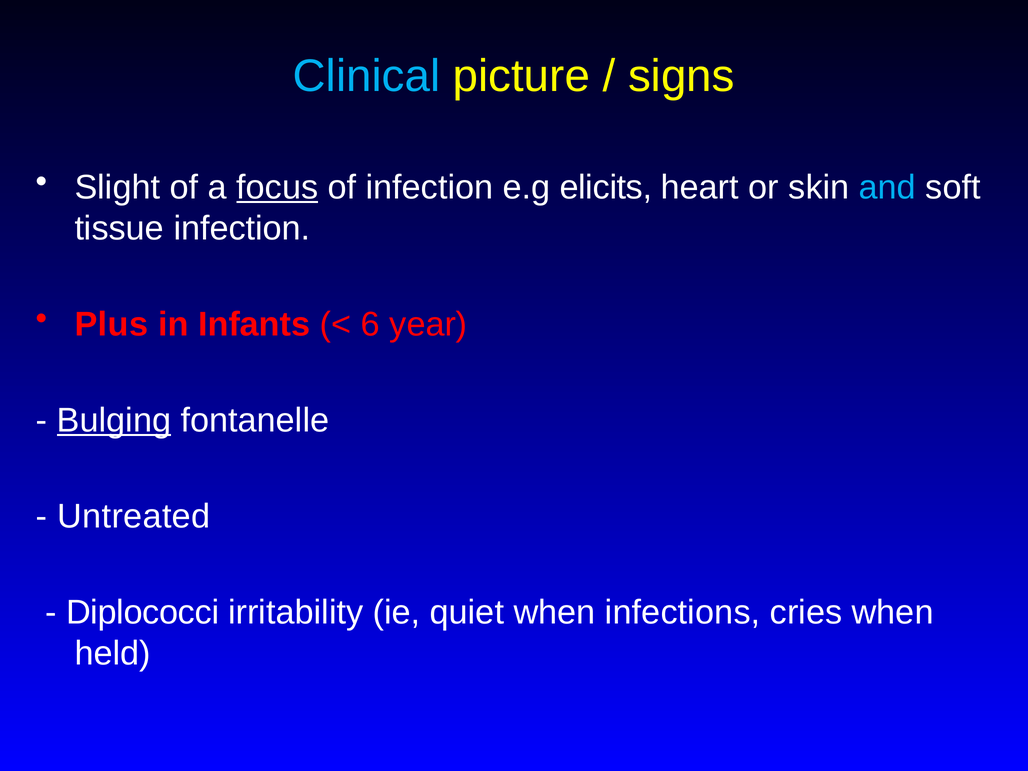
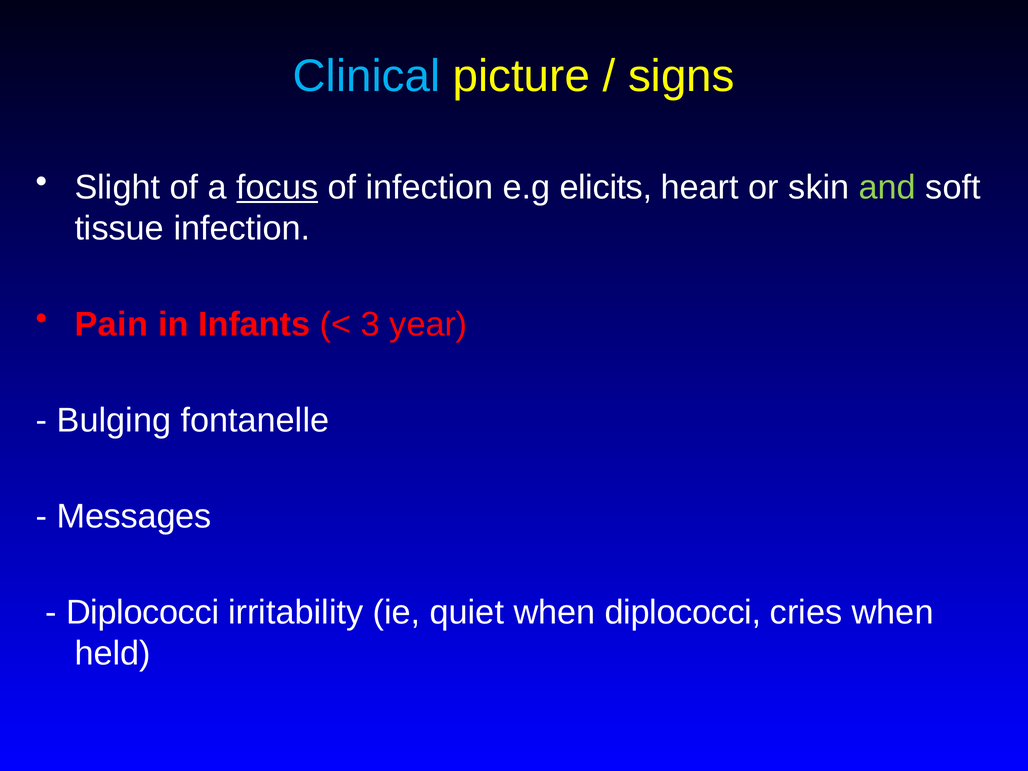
and colour: light blue -> light green (887, 187)
Plus: Plus -> Pain (111, 324)
6: 6 -> 3 (370, 324)
Bulging underline: present -> none (114, 420)
Untreated: Untreated -> Messages (134, 516)
when infections: infections -> diplococci (683, 612)
